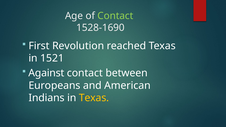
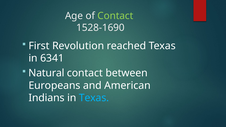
1521: 1521 -> 6341 (52, 58)
Against: Against -> Natural (46, 73)
Texas colour: yellow -> light blue (94, 98)
